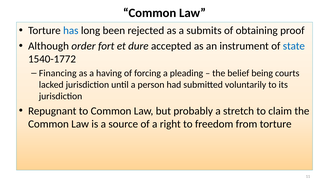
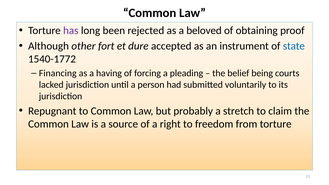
has colour: blue -> purple (71, 31)
submits: submits -> beloved (204, 31)
order: order -> other (83, 46)
